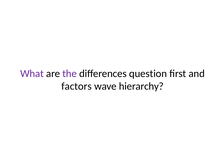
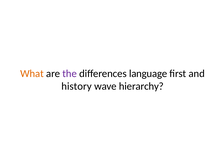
What colour: purple -> orange (32, 73)
question: question -> language (148, 73)
factors: factors -> history (77, 86)
